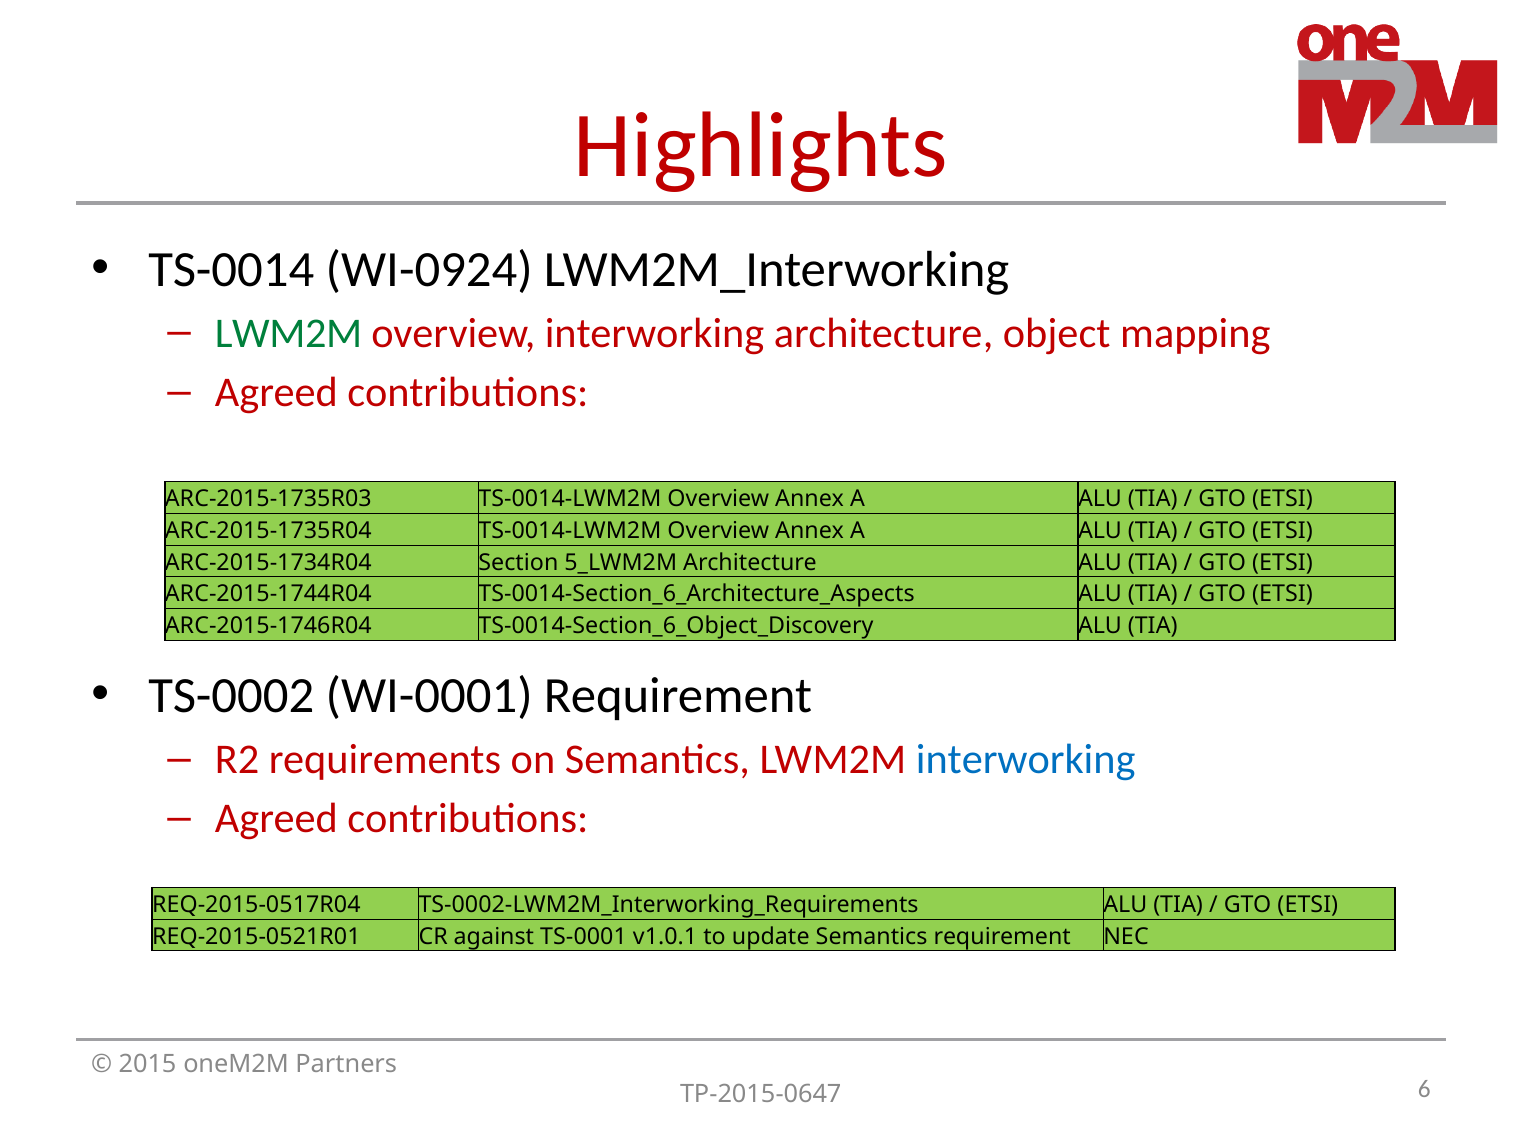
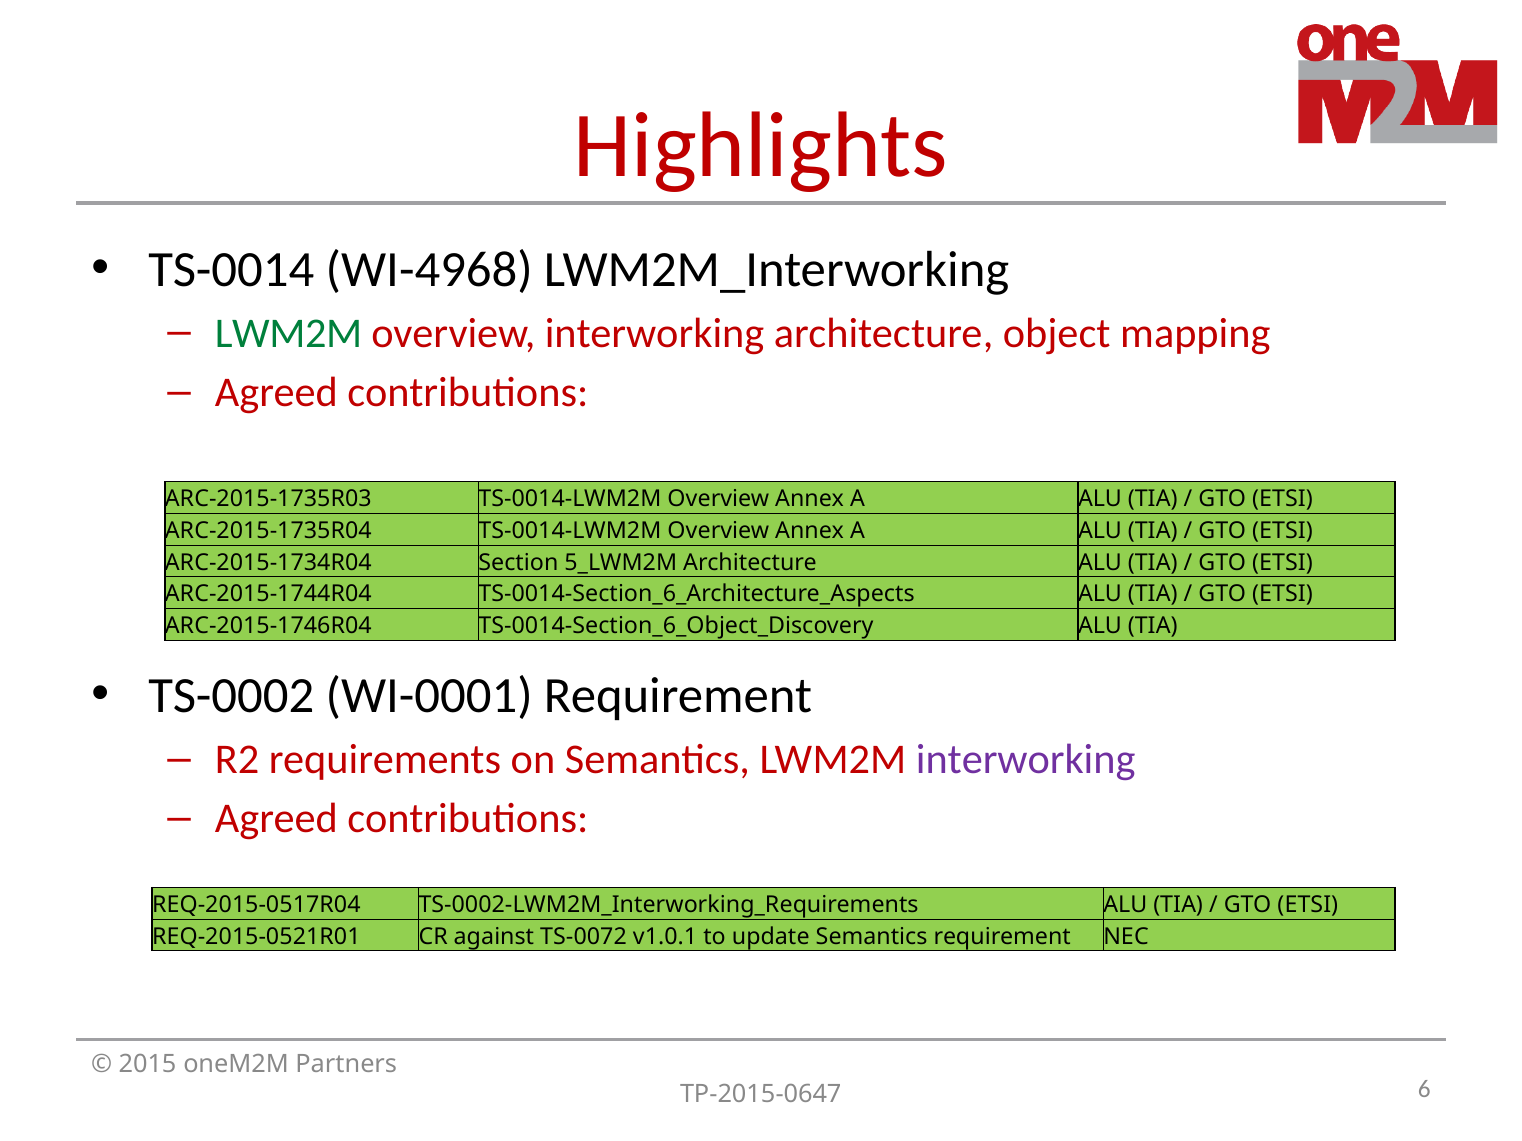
WI-0924: WI-0924 -> WI-4968 (429, 270)
interworking colour: blue -> purple (1026, 760)
TS-0001: TS-0001 -> TS-0072 (584, 937)
